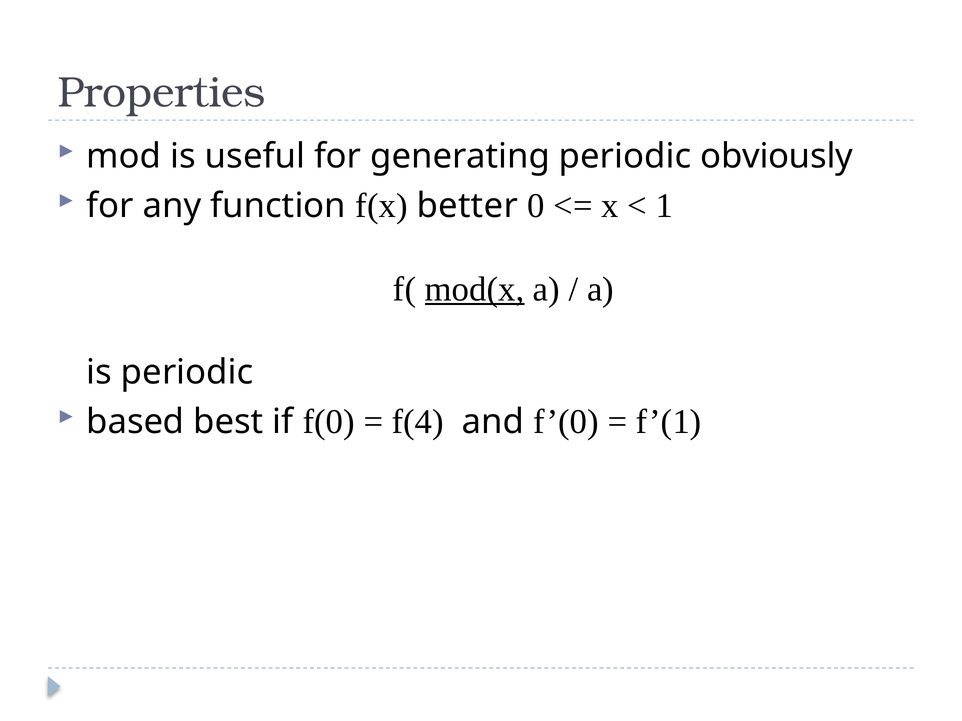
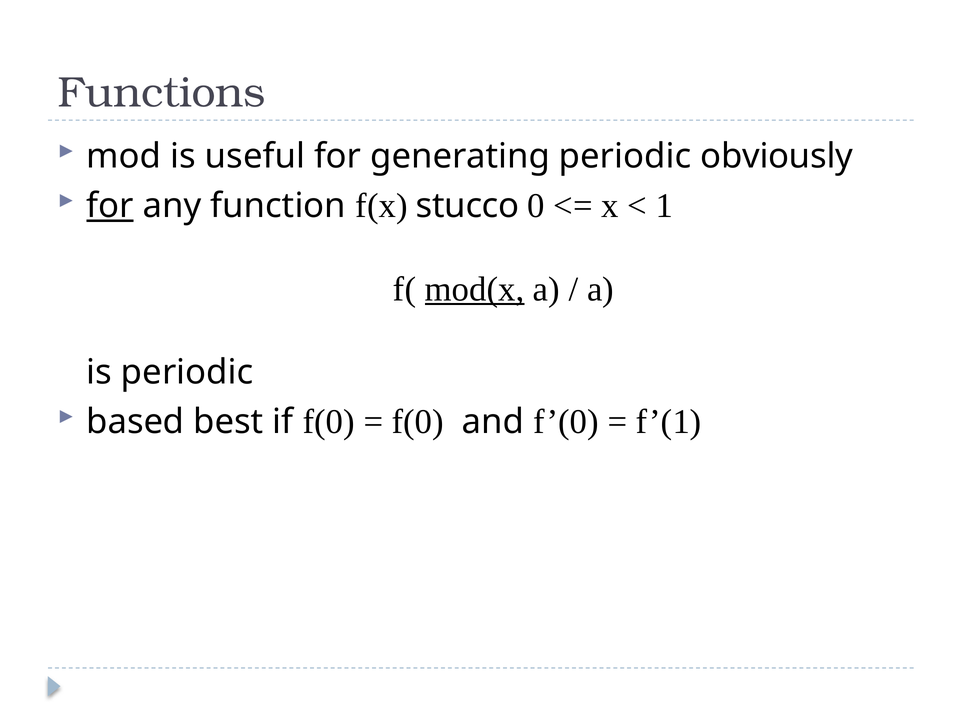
Properties: Properties -> Functions (161, 93)
for underline: none -> present (110, 206)
better: better -> stucco (468, 206)
f(4: f(4 -> f(0 (418, 422)
